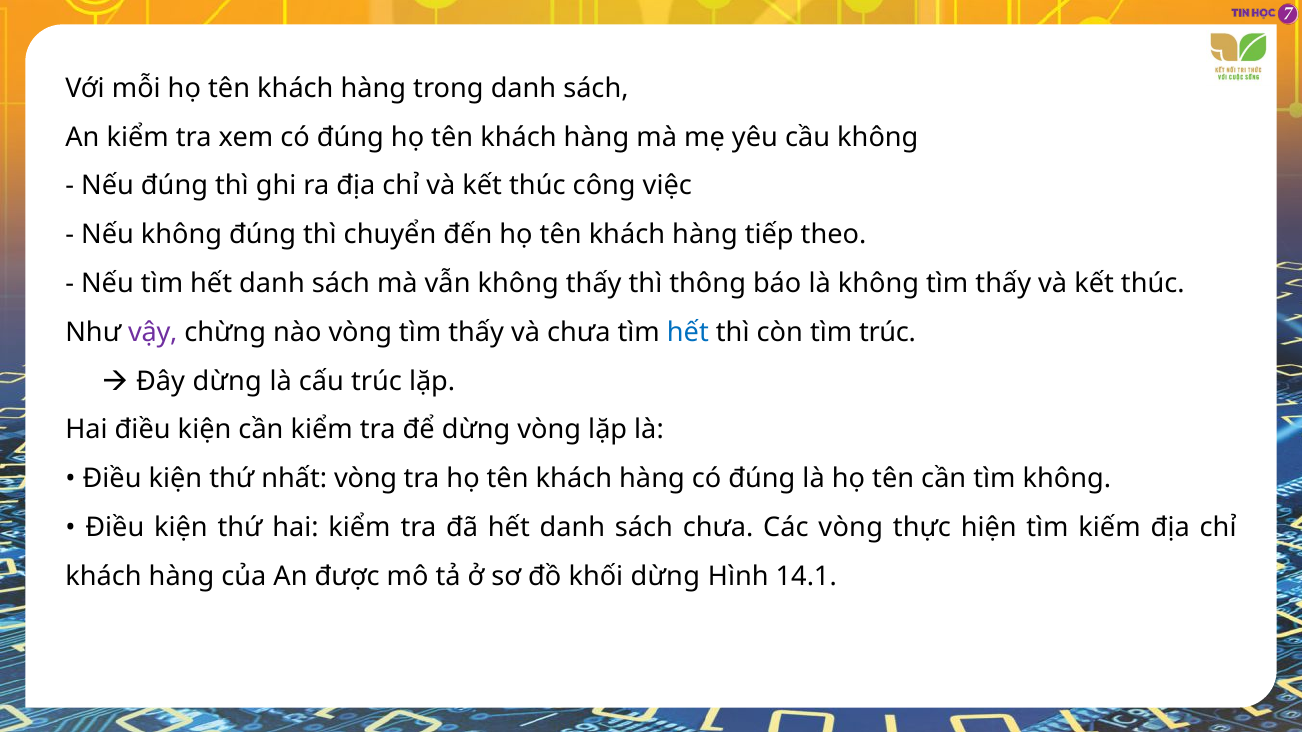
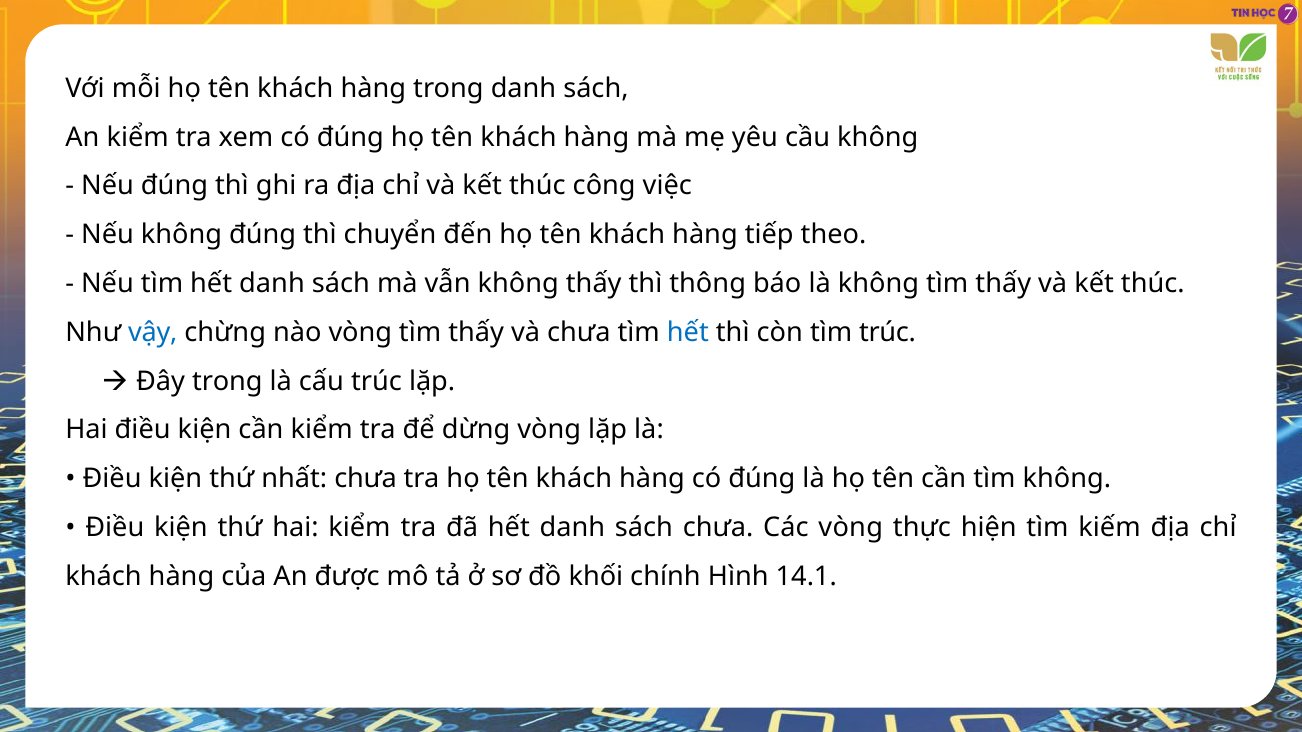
vậy colour: purple -> blue (153, 332)
Đây dừng: dừng -> trong (227, 381)
nhất vòng: vòng -> chưa (366, 479)
khối dừng: dừng -> chính (665, 577)
